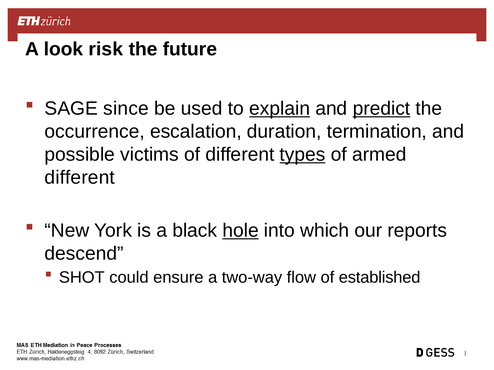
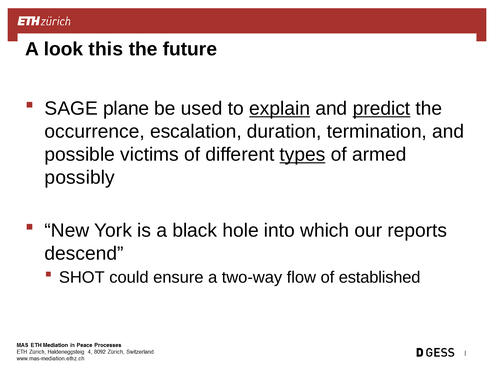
risk: risk -> this (106, 49)
since: since -> plane (126, 109)
different: different -> possibly (80, 178)
hole underline: present -> none (241, 231)
